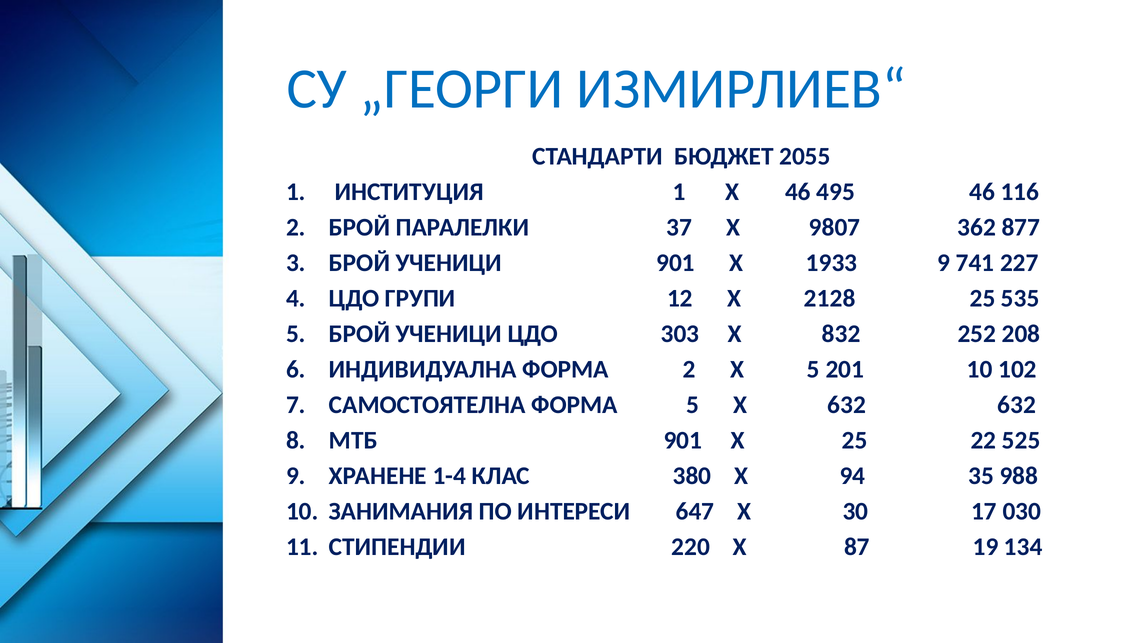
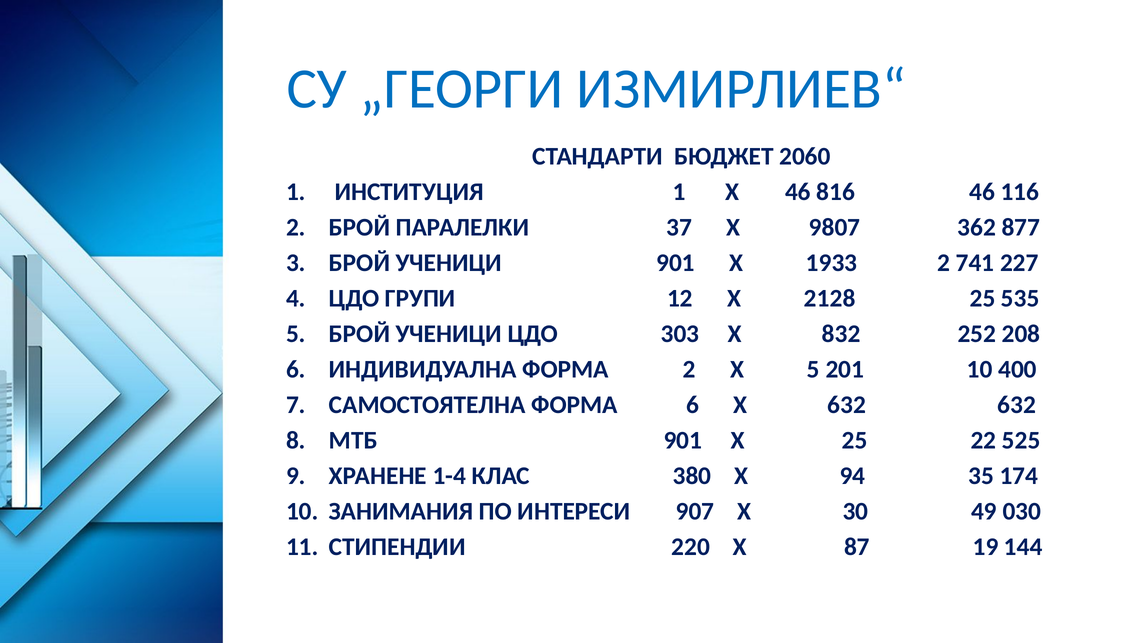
2055: 2055 -> 2060 (805, 156)
495: 495 -> 816 (836, 192)
1933 9: 9 -> 2 (944, 263)
102: 102 -> 400 (1018, 369)
ФОРМА 5: 5 -> 6 (693, 405)
988: 988 -> 174 (1019, 476)
647: 647 -> 907 (695, 511)
17: 17 -> 49 (984, 511)
134: 134 -> 144 (1023, 547)
